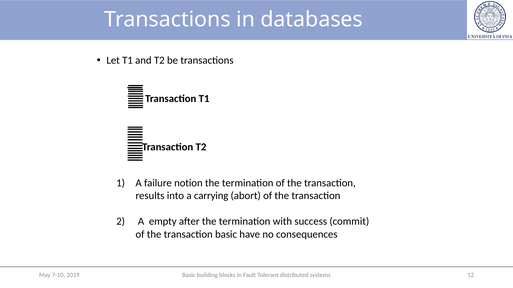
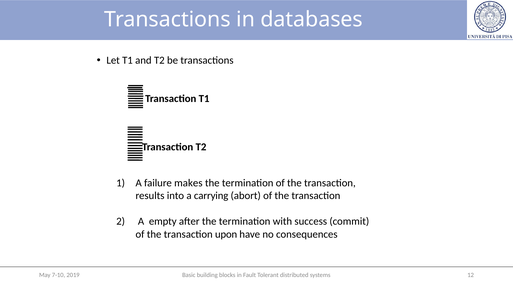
notion: notion -> makes (188, 183)
transaction basic: basic -> upon (226, 235)
